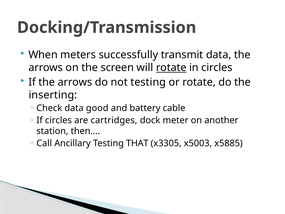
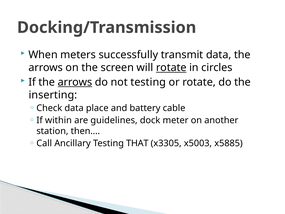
arrows underline: none -> present (75, 82)
good: good -> place (97, 108)
If circles: circles -> within (58, 120)
cartridges: cartridges -> guidelines (114, 120)
